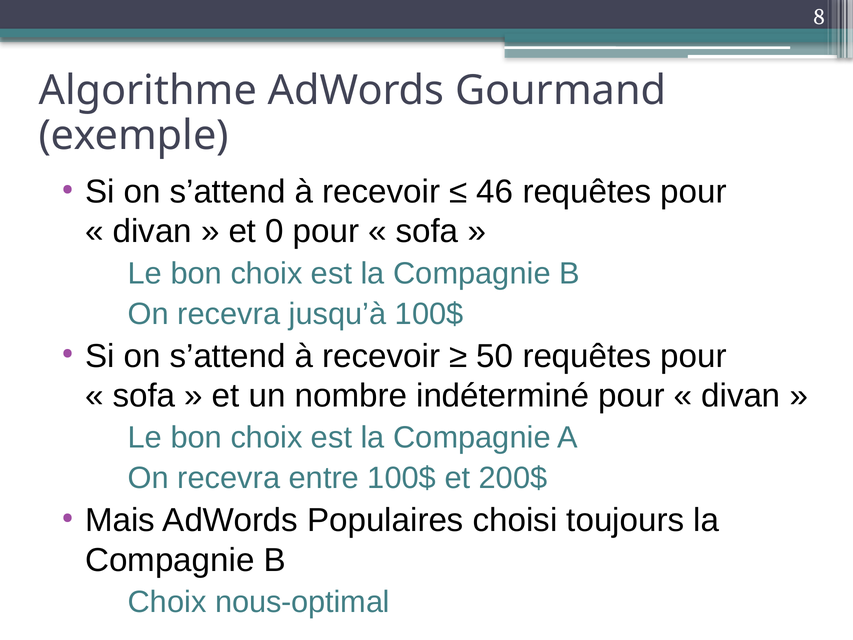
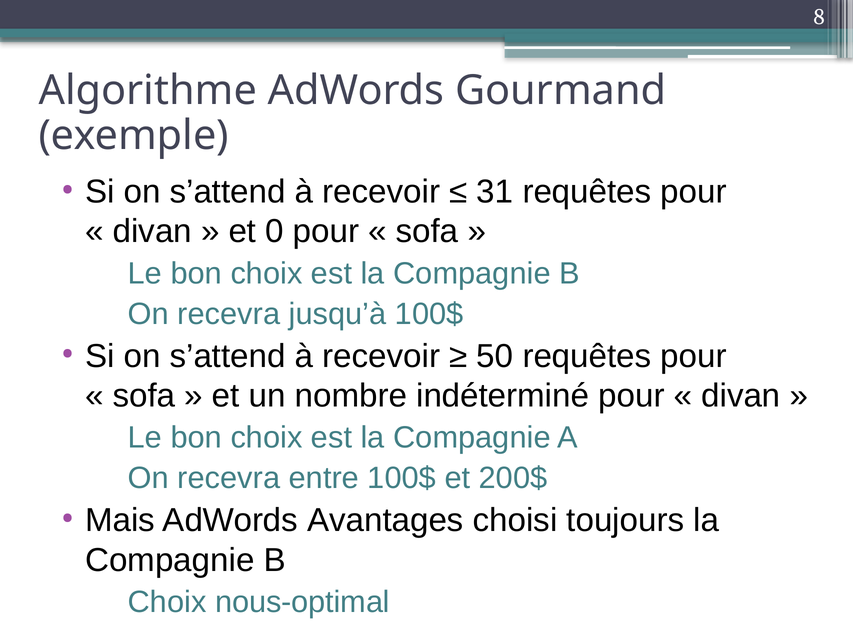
46: 46 -> 31 (495, 192)
Populaires: Populaires -> Avantages (385, 520)
